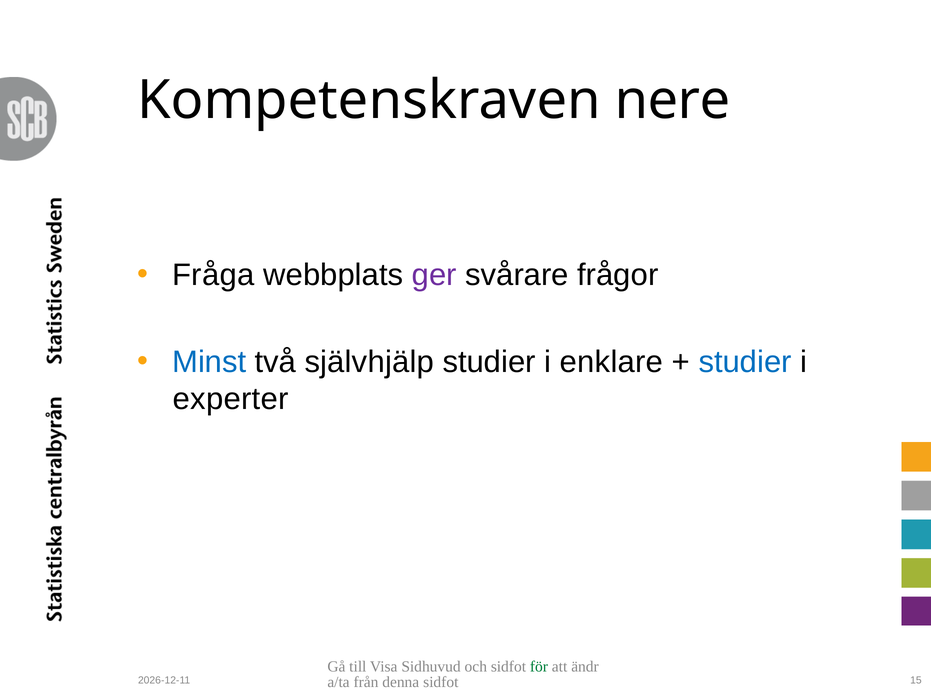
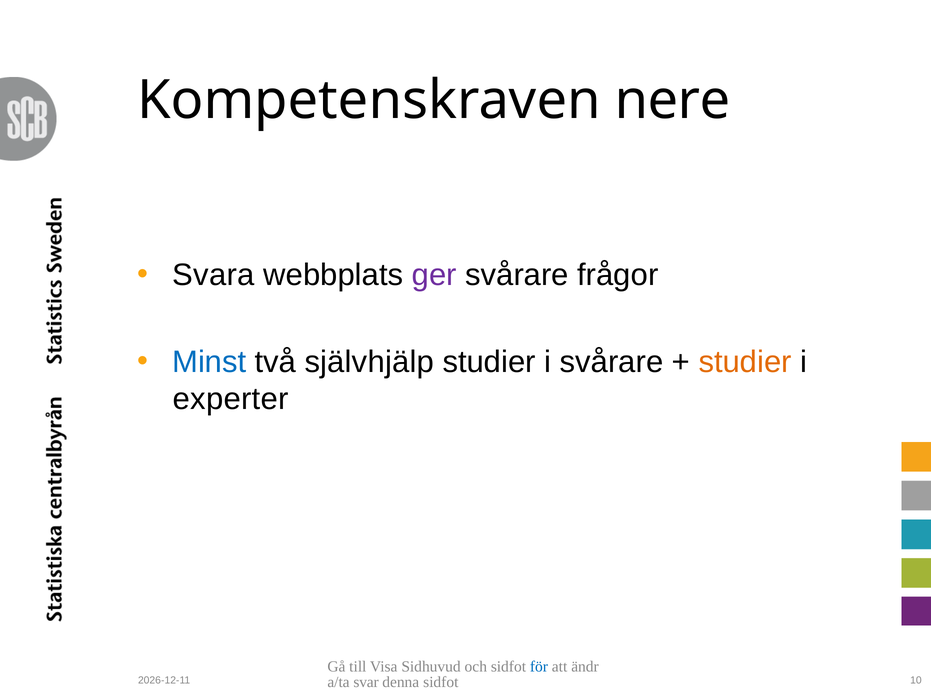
Fråga: Fråga -> Svara (213, 275)
i enklare: enklare -> svårare (612, 362)
studier colour: blue -> orange (745, 362)
för colour: green -> blue (539, 667)
från: från -> svar (366, 682)
15: 15 -> 10 (916, 680)
